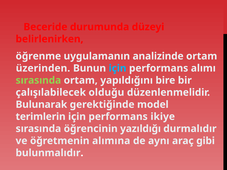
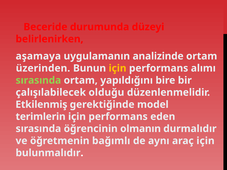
öğrenme: öğrenme -> aşamaya (38, 56)
için colour: light blue -> yellow (118, 68)
Bulunarak: Bulunarak -> Etkilenmiş (41, 105)
ikiye: ikiye -> eden (163, 117)
yazıldığı: yazıldığı -> olmanın (141, 129)
alımına: alımına -> bağımlı (111, 141)
araç gibi: gibi -> için (205, 141)
